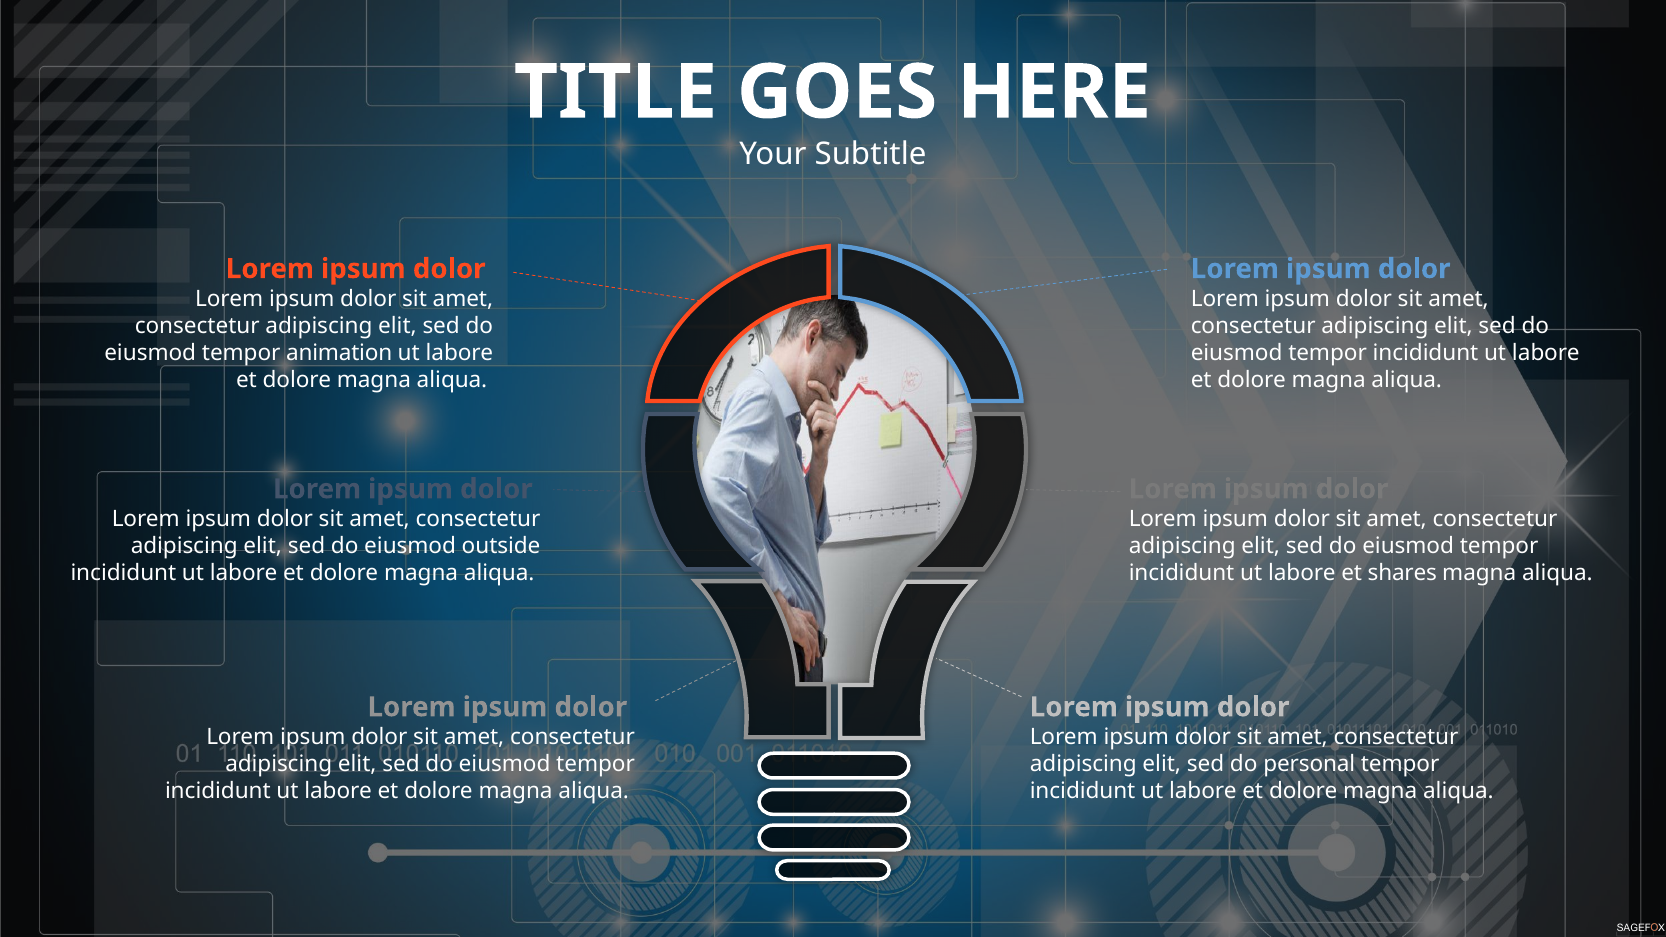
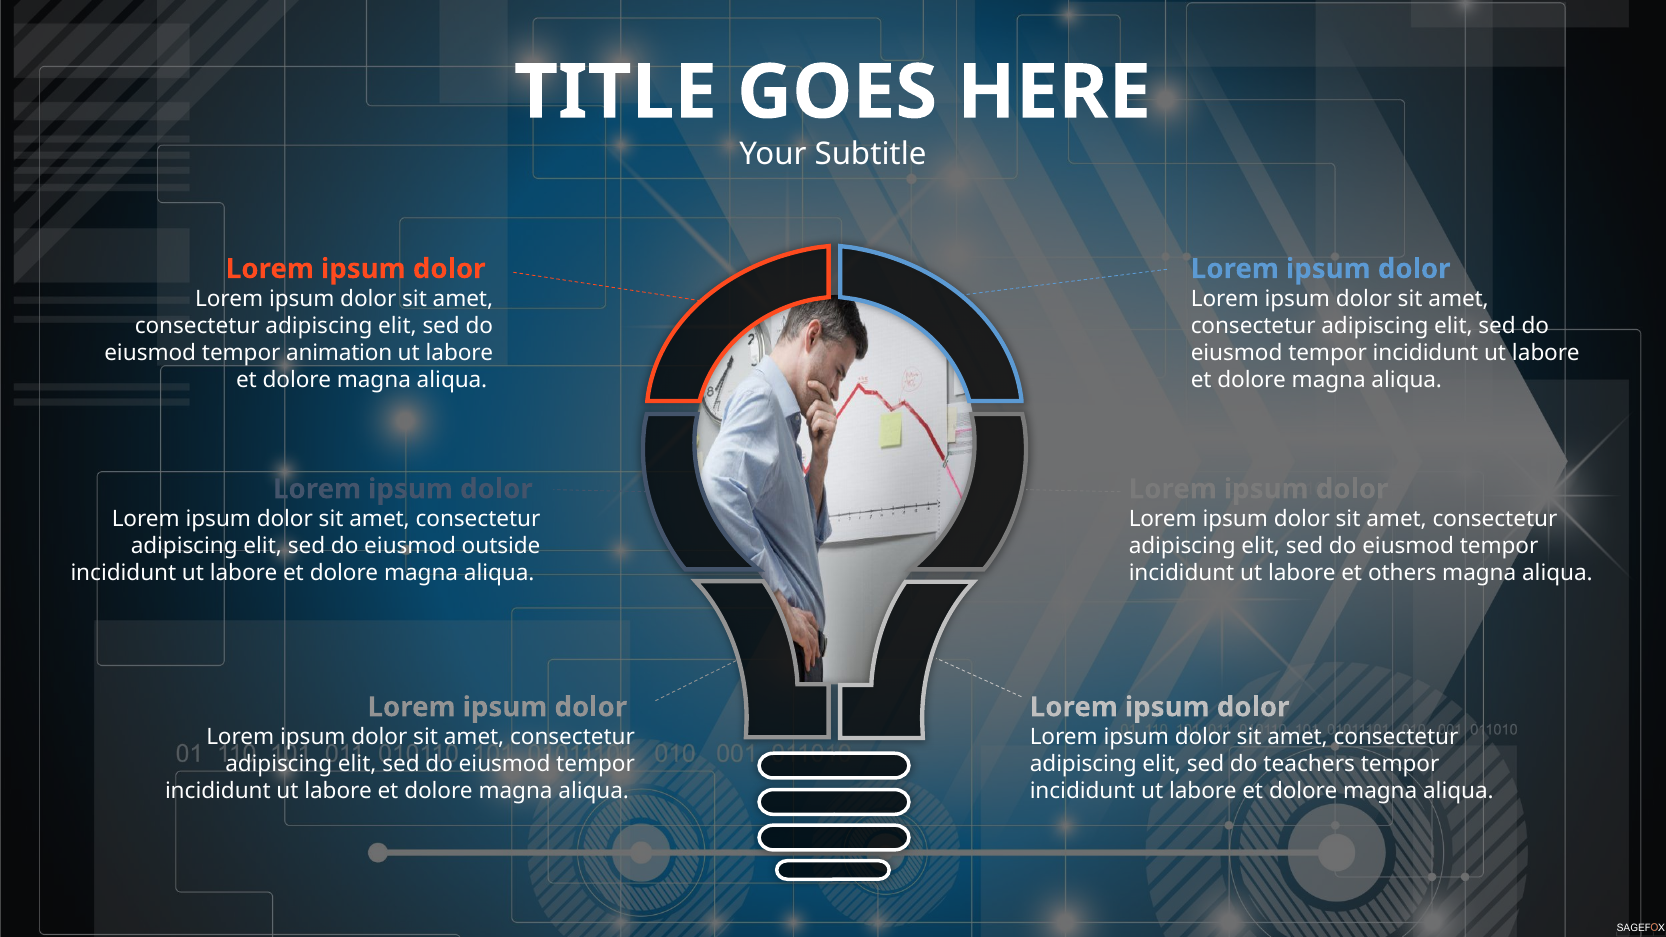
shares: shares -> others (1402, 573)
personal: personal -> teachers (1309, 764)
